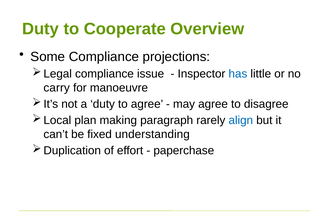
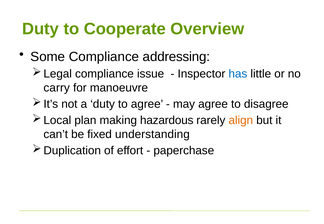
projections: projections -> addressing (176, 57)
paragraph: paragraph -> hazardous (167, 121)
align colour: blue -> orange (241, 121)
